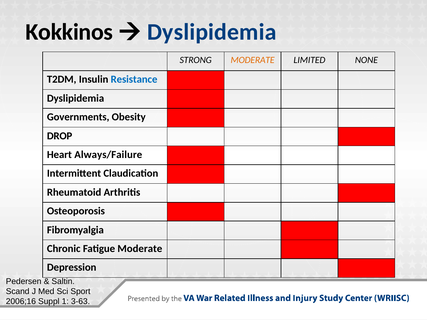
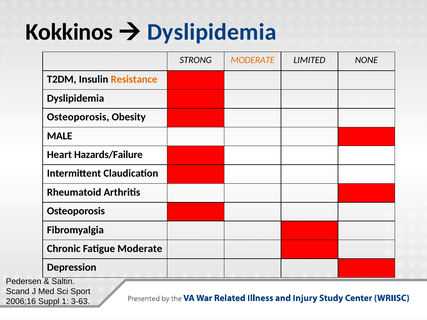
Resistance colour: blue -> orange (134, 80)
Governments: Governments -> Osteoporosis (78, 117)
DROP: DROP -> MALE (60, 136)
Always/Failure: Always/Failure -> Hazards/Failure (108, 155)
